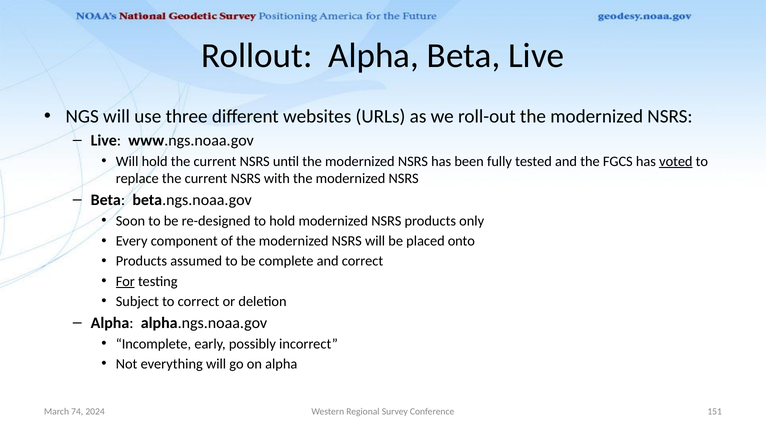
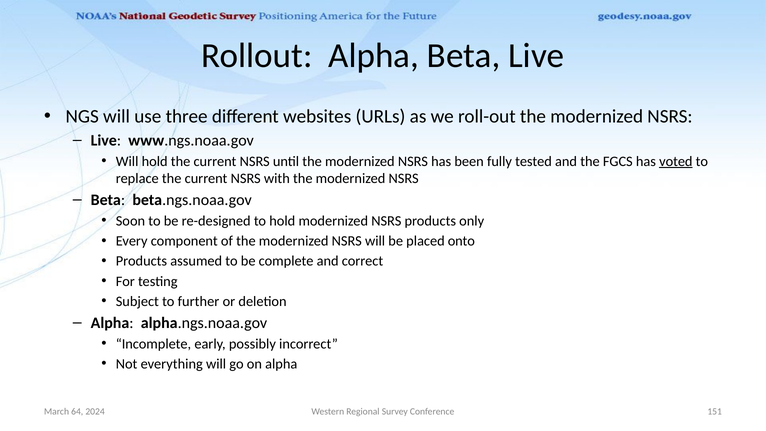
For underline: present -> none (125, 281)
to correct: correct -> further (199, 301)
74: 74 -> 64 (77, 411)
